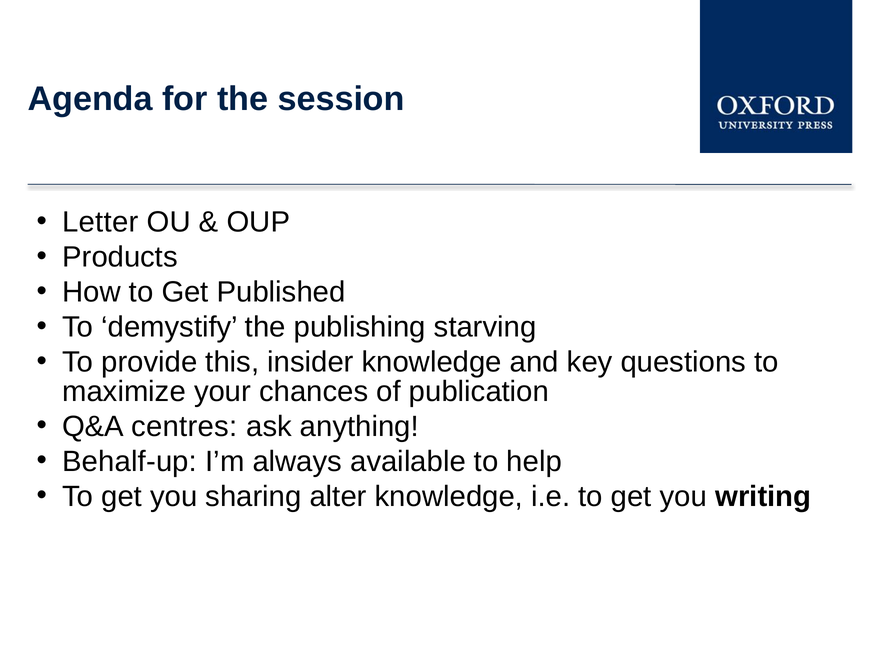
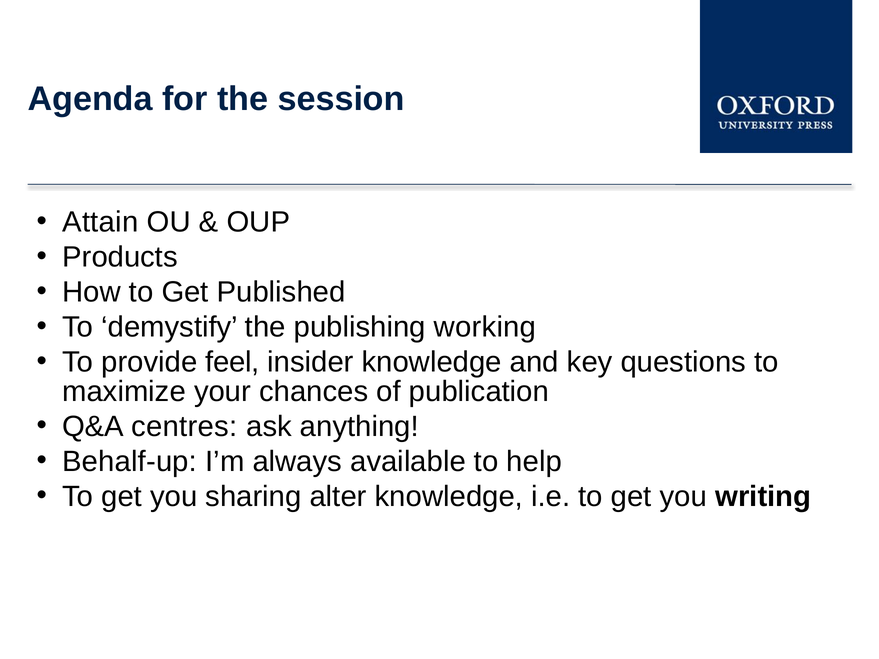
Letter: Letter -> Attain (100, 222)
starving: starving -> working (485, 327)
this: this -> feel (232, 362)
